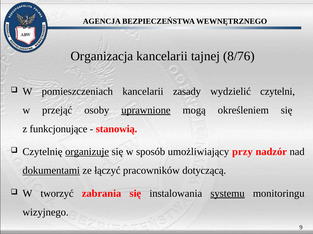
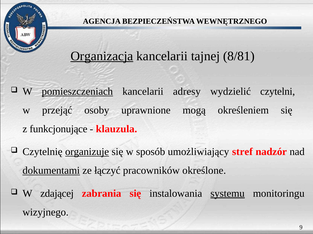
Organizacja underline: none -> present (102, 56)
8/76: 8/76 -> 8/81 (239, 56)
pomieszczeniach underline: none -> present (77, 92)
zasady: zasady -> adresy (187, 92)
uprawnione underline: present -> none (146, 111)
stanowią: stanowią -> klauzula (116, 129)
przy: przy -> stref (242, 152)
dotyczącą: dotyczącą -> określone (204, 171)
tworzyć: tworzyć -> zdającej (57, 194)
